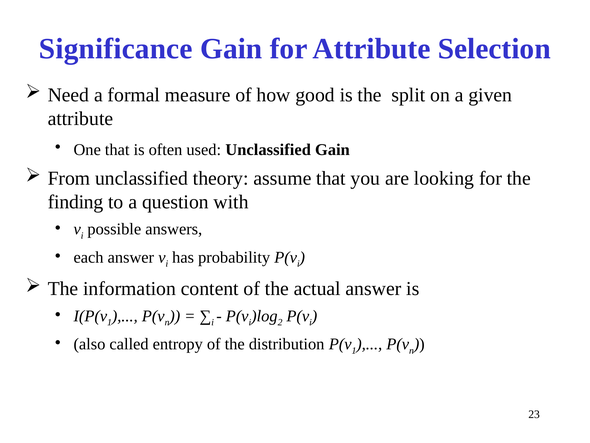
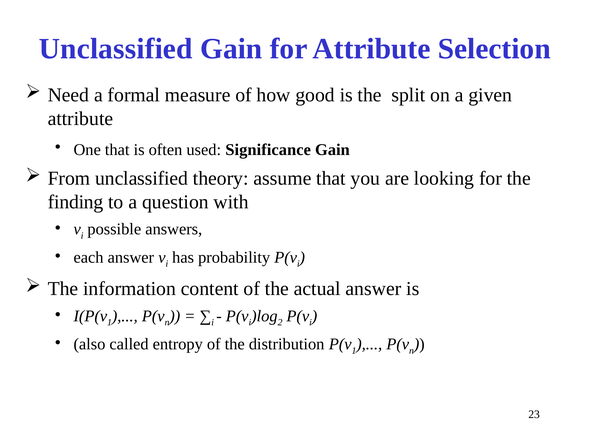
Significance: Significance -> Unclassified (116, 49)
used Unclassified: Unclassified -> Significance (268, 149)
